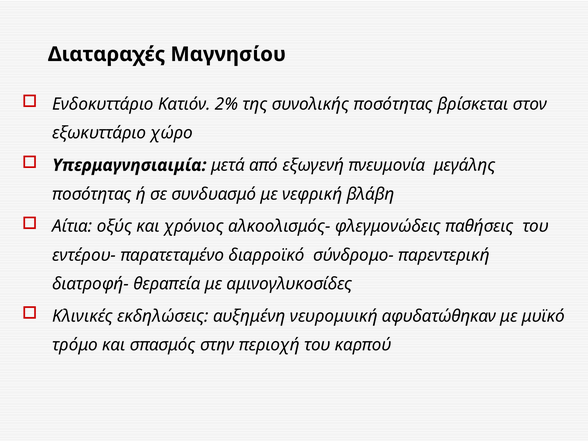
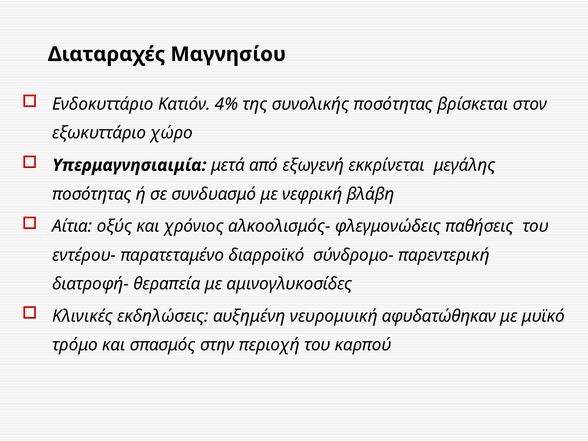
2%: 2% -> 4% (226, 104)
πνευμονία: πνευμονία -> εκκρίνεται (387, 165)
